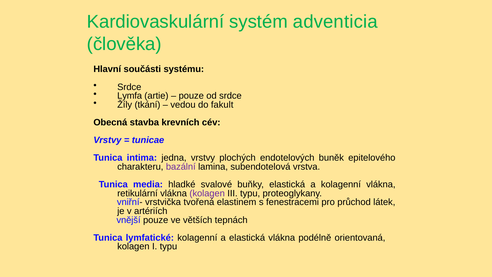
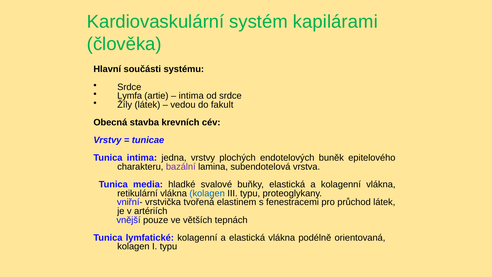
adventicia: adventicia -> kapilárami (335, 22)
pouze: pouze -> intima (191, 96)
Žíly tkání: tkání -> látek (147, 105)
kolagen colour: purple -> blue (207, 193)
